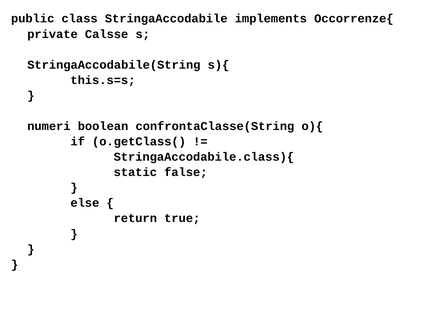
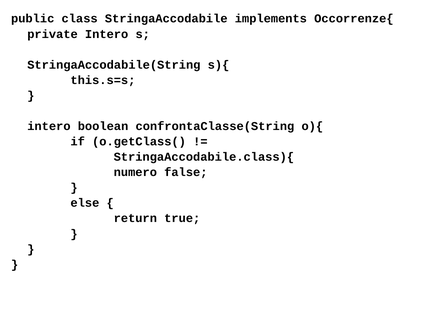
private Calsse: Calsse -> Intero (107, 34)
numeri: numeri -> intero (49, 126)
static: static -> numero (135, 172)
